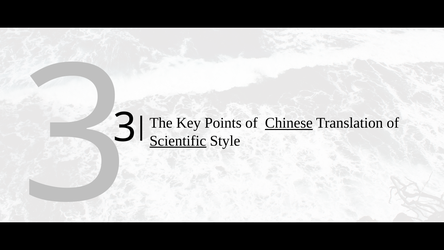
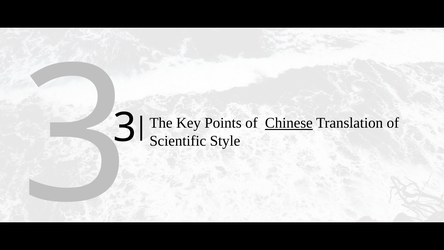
Scientific underline: present -> none (178, 141)
